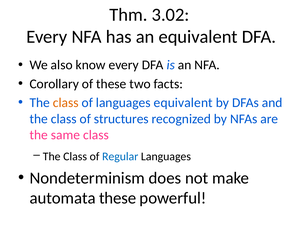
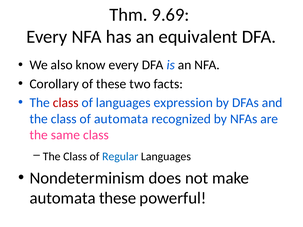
3.02: 3.02 -> 9.69 (171, 15)
class colour: orange -> red (66, 103)
languages equivalent: equivalent -> expression (183, 103)
of structures: structures -> automata (121, 119)
